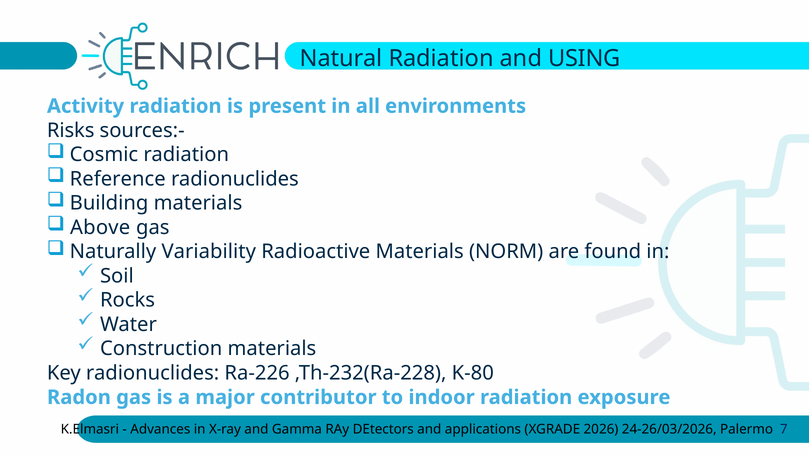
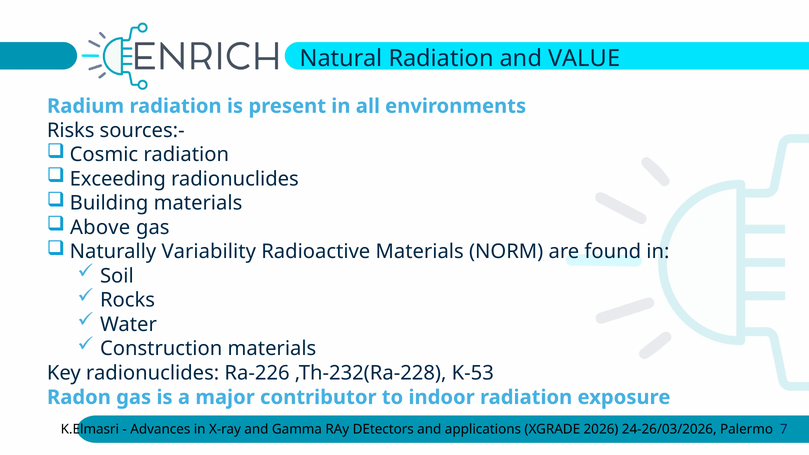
USING: USING -> VALUE (584, 59)
Activity: Activity -> Radium (86, 106)
Reference: Reference -> Exceeding (118, 179)
K-80: K-80 -> K-53 (473, 373)
